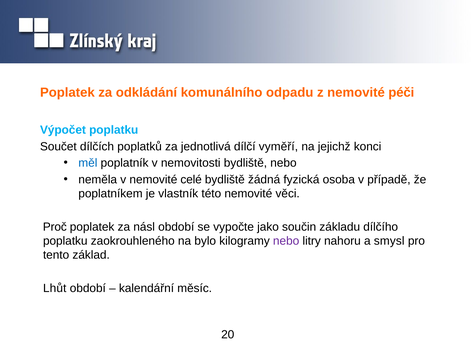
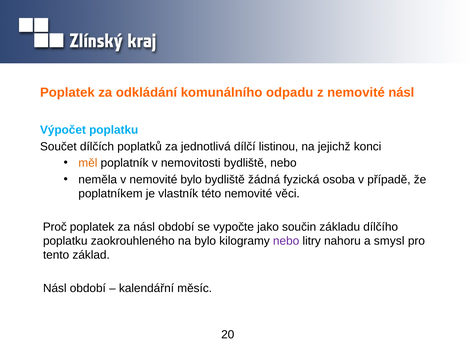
nemovité péči: péči -> násl (401, 92)
vyměří: vyměří -> listinou (279, 147)
měl colour: blue -> orange (88, 163)
nemovité celé: celé -> bylo (191, 180)
Lhůt: Lhůt -> Násl (55, 288)
